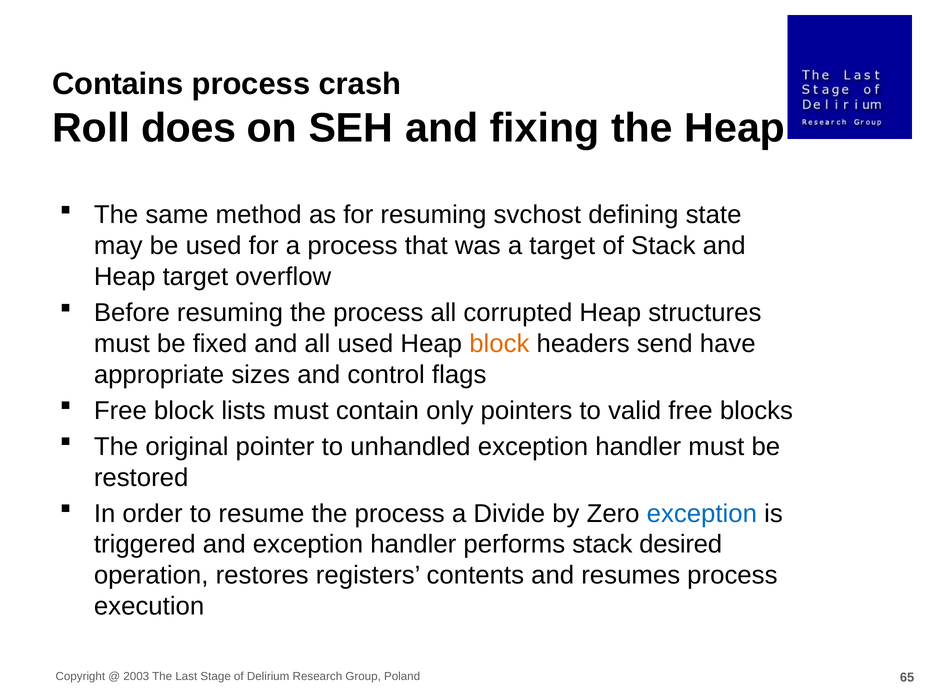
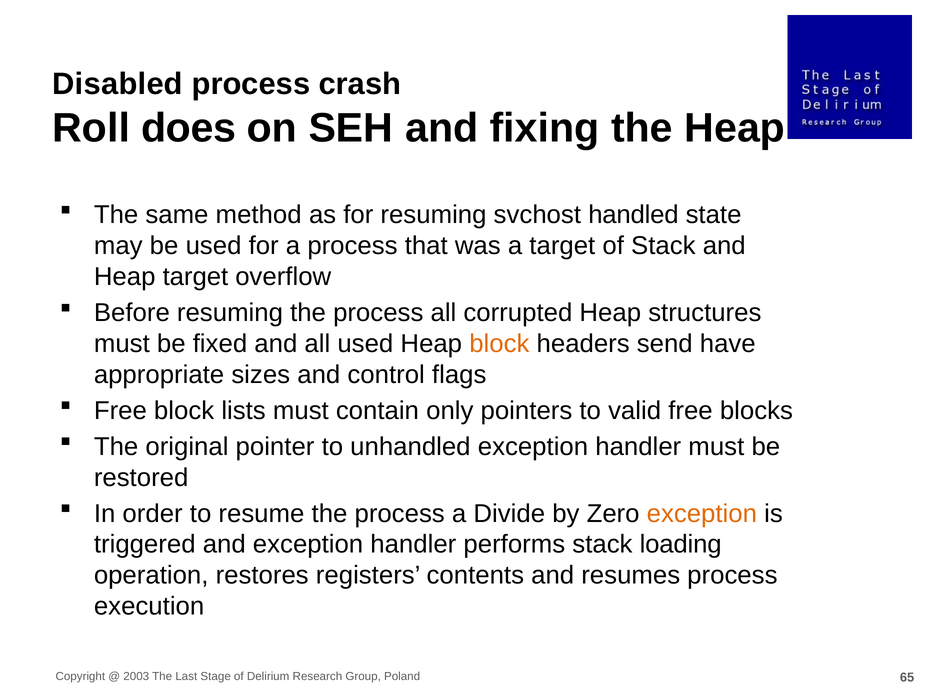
Contains: Contains -> Disabled (118, 84)
defining: defining -> handled (633, 215)
exception colour: blue -> orange (702, 514)
desired: desired -> loading (681, 545)
